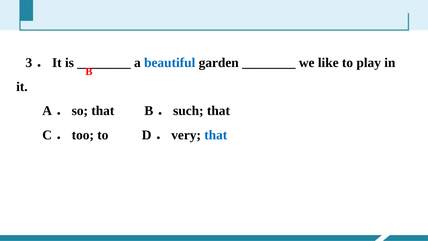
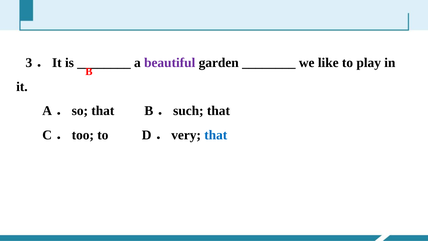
beautiful colour: blue -> purple (170, 63)
